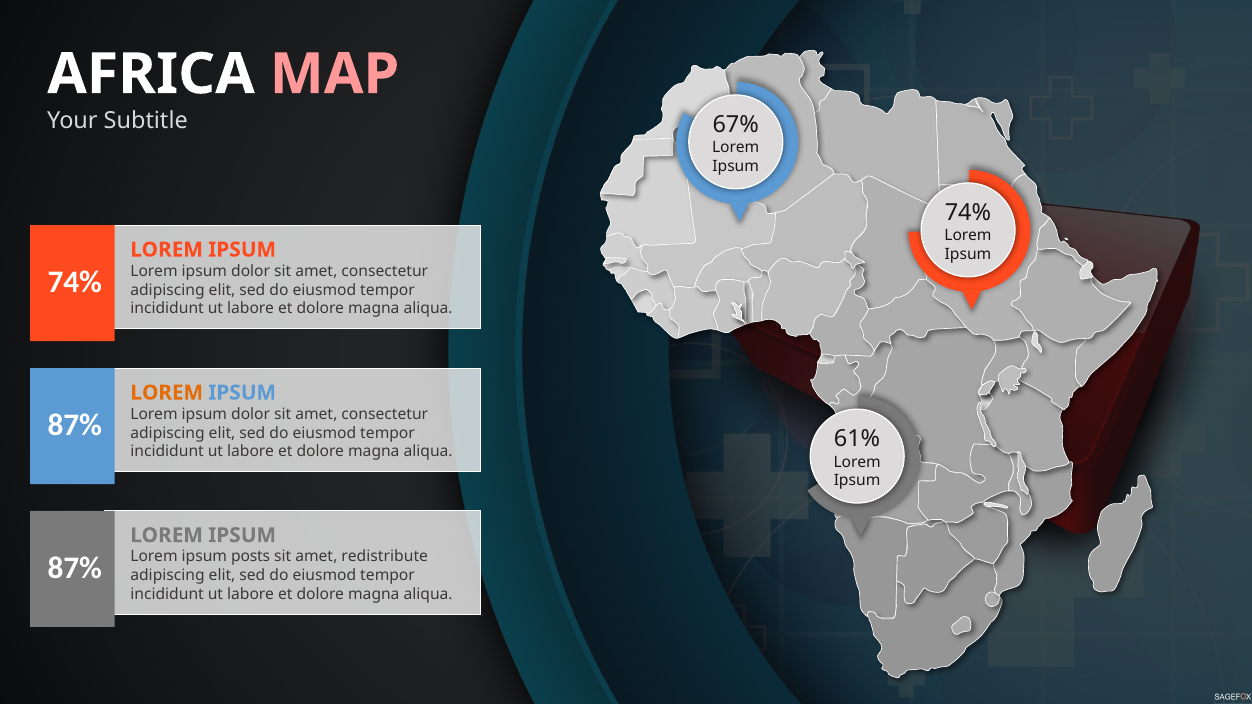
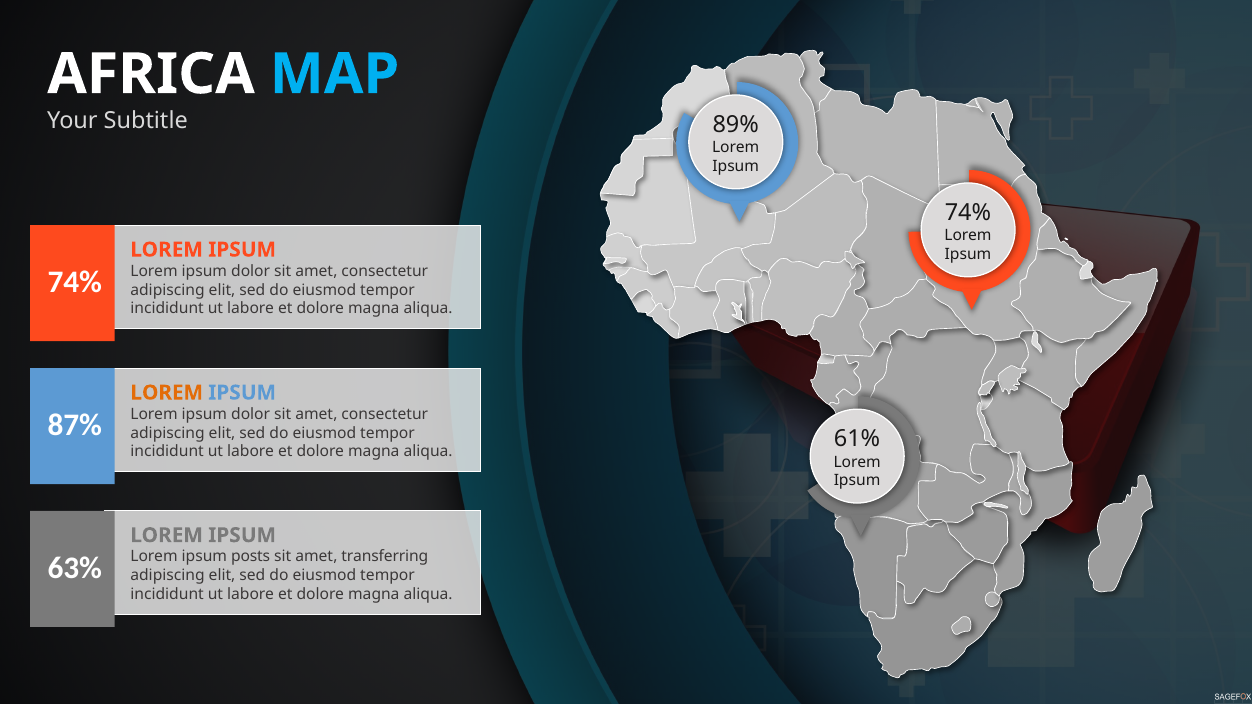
MAP colour: pink -> light blue (334, 74)
67%: 67% -> 89% (736, 125)
redistribute: redistribute -> transferring (385, 557)
87%: 87% -> 63% (75, 568)
